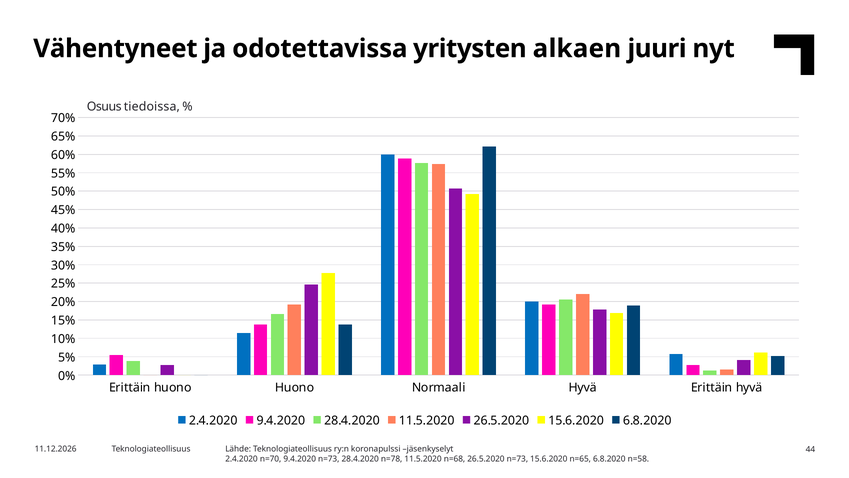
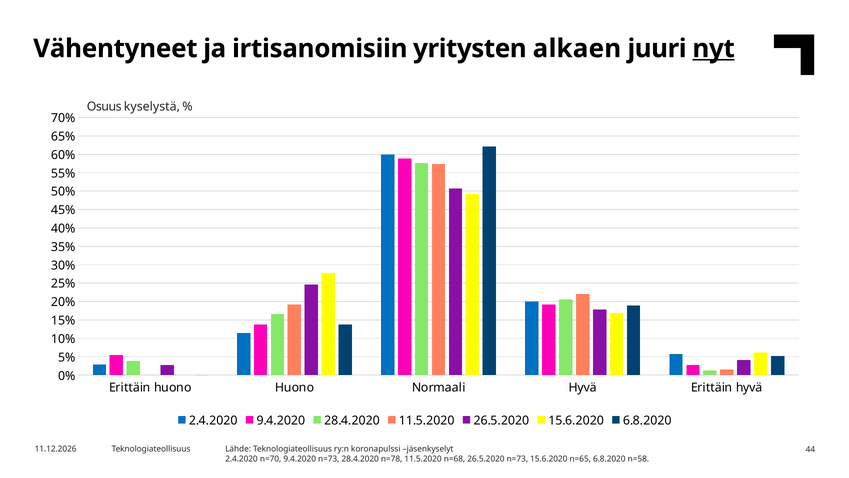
odotettavissa: odotettavissa -> irtisanomisiin (320, 49)
nyt underline: none -> present (714, 49)
tiedoissa: tiedoissa -> kyselystä (152, 106)
